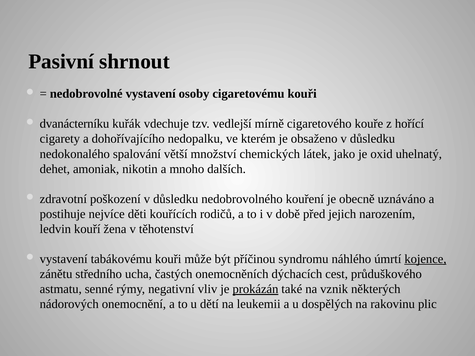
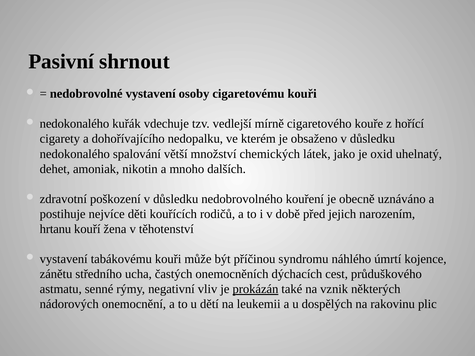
dvanácterníku: dvanácterníku -> nedokonalého (74, 124)
ledvin: ledvin -> hrtanu (55, 229)
kojence underline: present -> none (425, 259)
